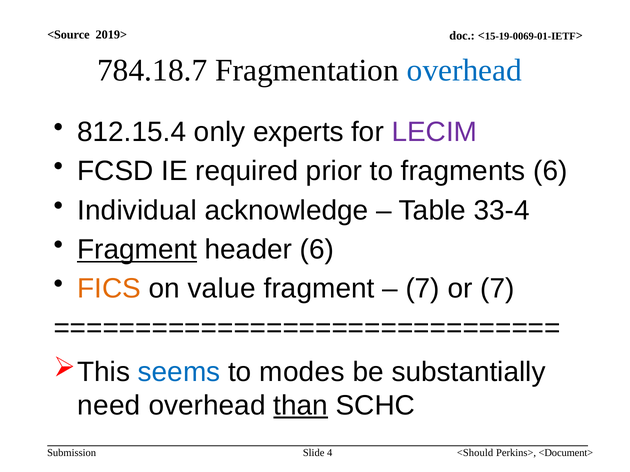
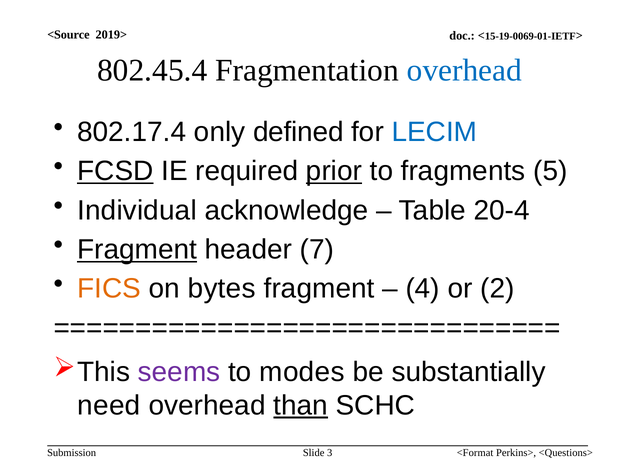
784.18.7: 784.18.7 -> 802.45.4 (152, 70)
812.15.4: 812.15.4 -> 802.17.4 (132, 132)
experts: experts -> defined (298, 132)
LECIM colour: purple -> blue (434, 132)
FCSD underline: none -> present (115, 171)
prior underline: none -> present (334, 171)
fragments 6: 6 -> 5 (550, 171)
33-4: 33-4 -> 20-4 (502, 211)
header 6: 6 -> 7 (317, 250)
value: value -> bytes (222, 289)
7: 7 -> 4 (423, 289)
or 7: 7 -> 2 (497, 289)
seems colour: blue -> purple (179, 372)
4: 4 -> 3 (330, 453)
<Should: <Should -> <Format (475, 453)
<Document>: <Document> -> <Questions> (566, 453)
